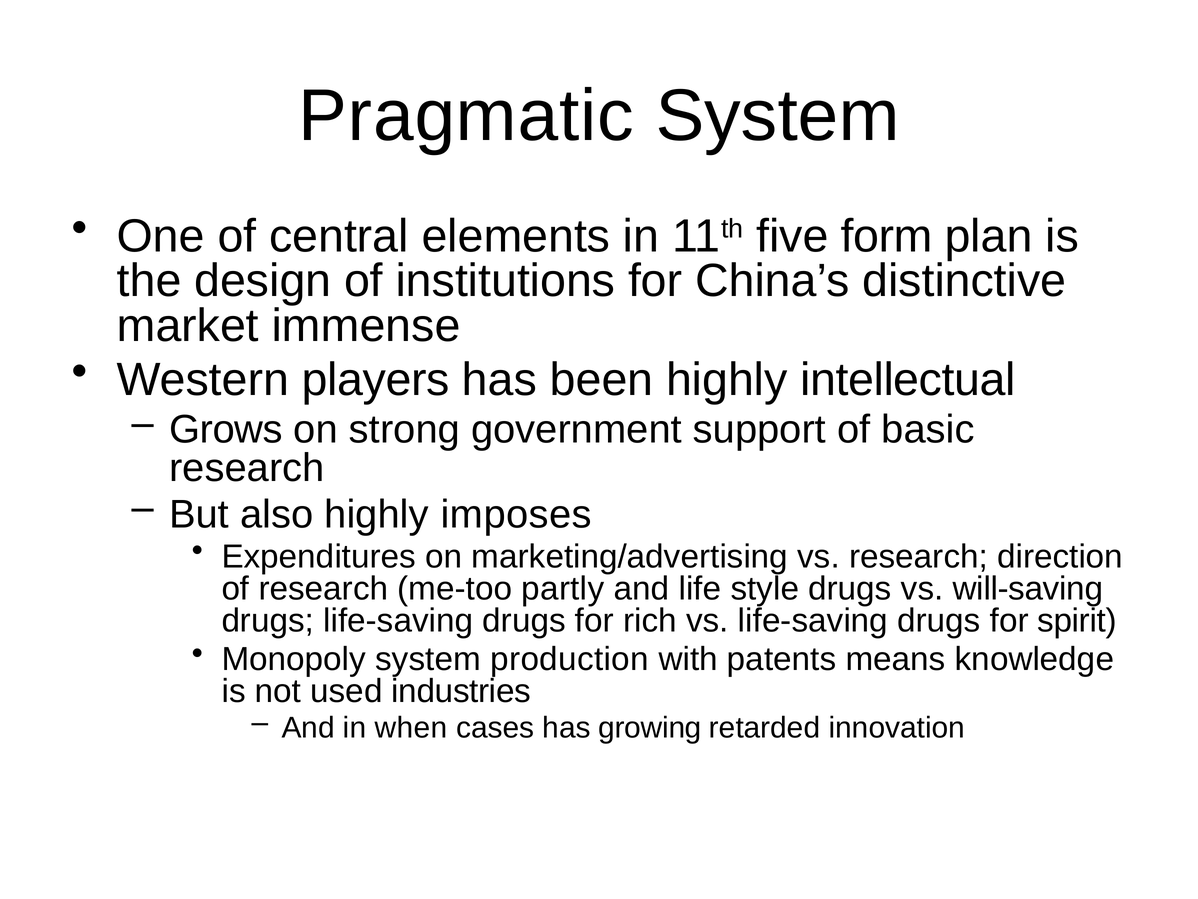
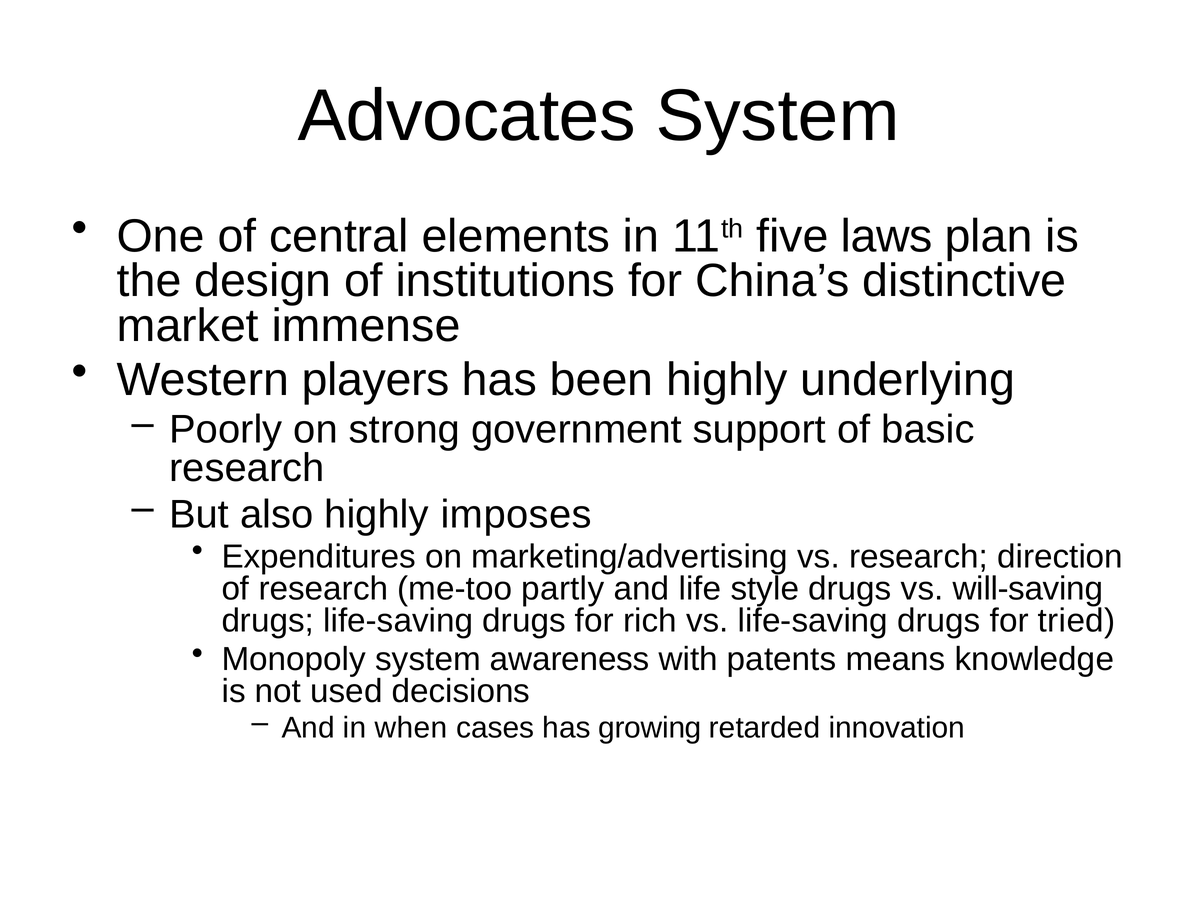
Pragmatic: Pragmatic -> Advocates (467, 116)
form: form -> laws (887, 236)
intellectual: intellectual -> underlying (908, 380)
Grows: Grows -> Poorly (226, 429)
spirit: spirit -> tried (1077, 620)
production: production -> awareness (570, 659)
industries: industries -> decisions (461, 691)
